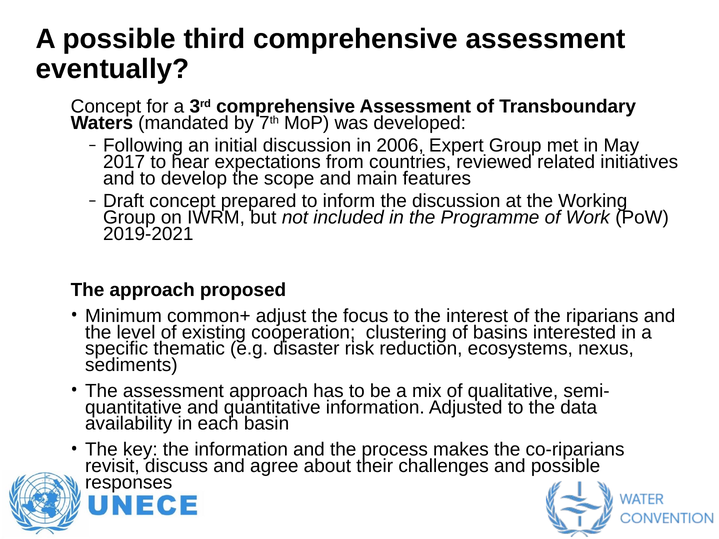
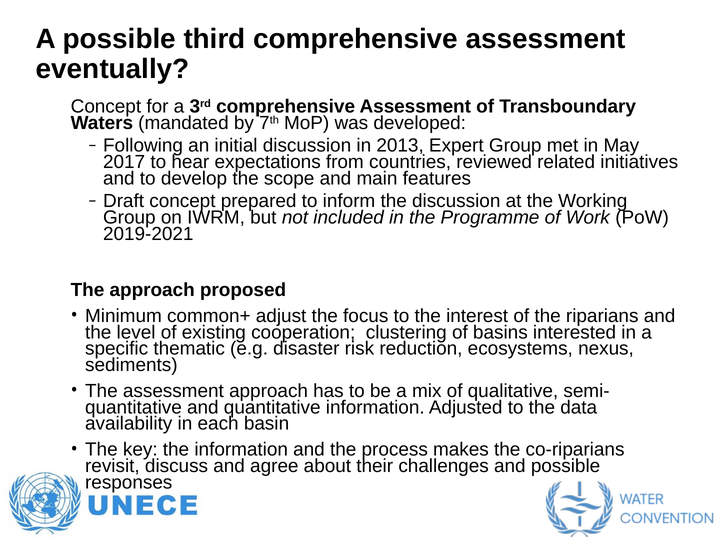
2006: 2006 -> 2013 (400, 146)
